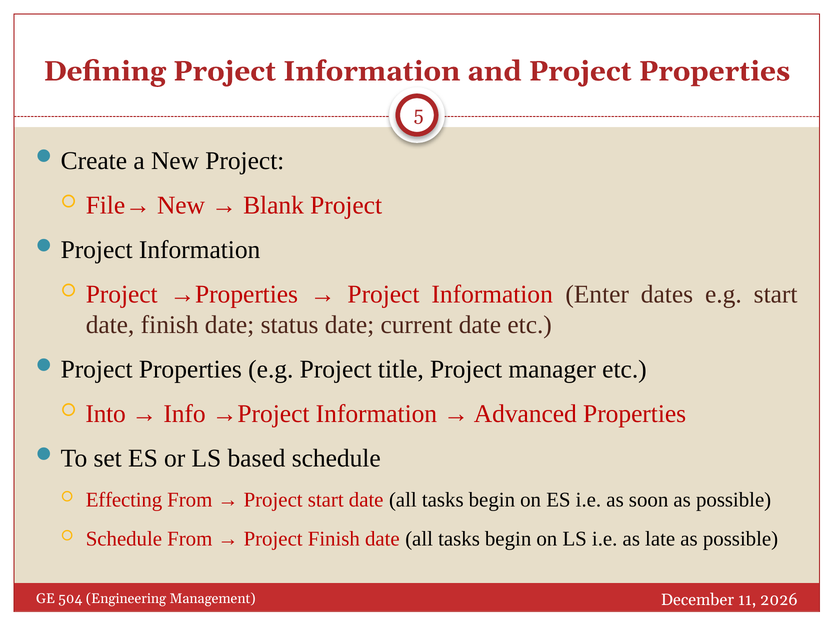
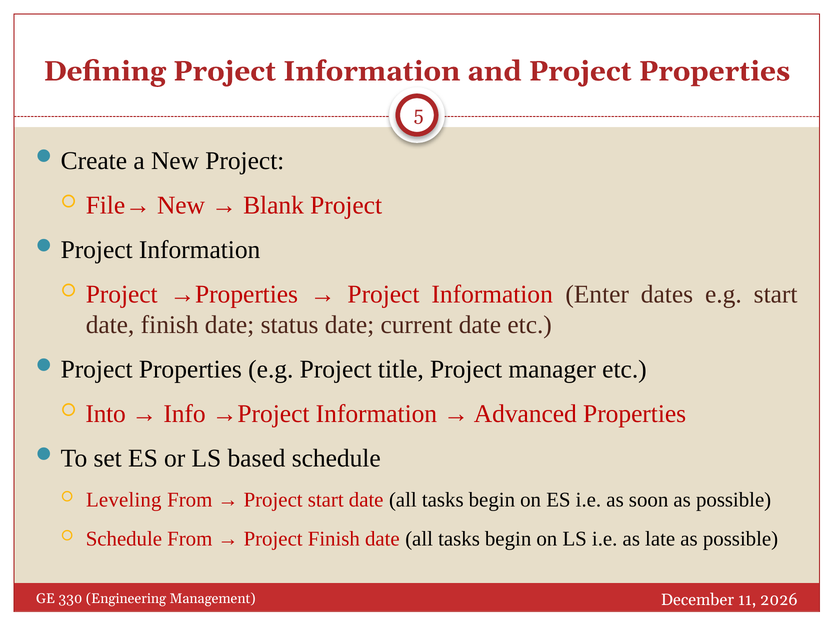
Effecting: Effecting -> Leveling (124, 499)
504: 504 -> 330 (70, 598)
